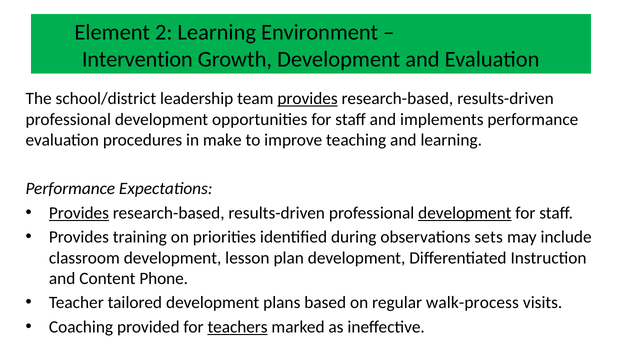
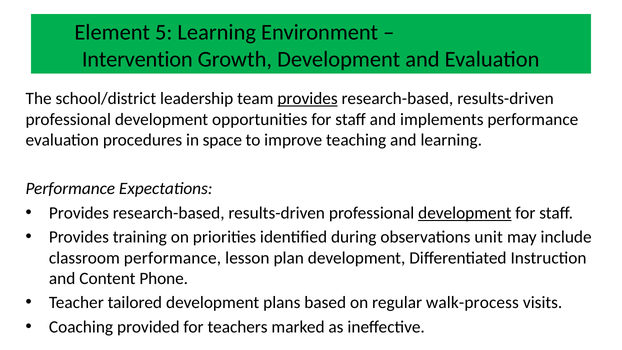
2: 2 -> 5 (164, 32)
make: make -> space (222, 140)
Provides underline: present -> none (79, 213)
sets: sets -> unit (489, 237)
classroom development: development -> performance (172, 258)
teachers underline: present -> none (238, 327)
